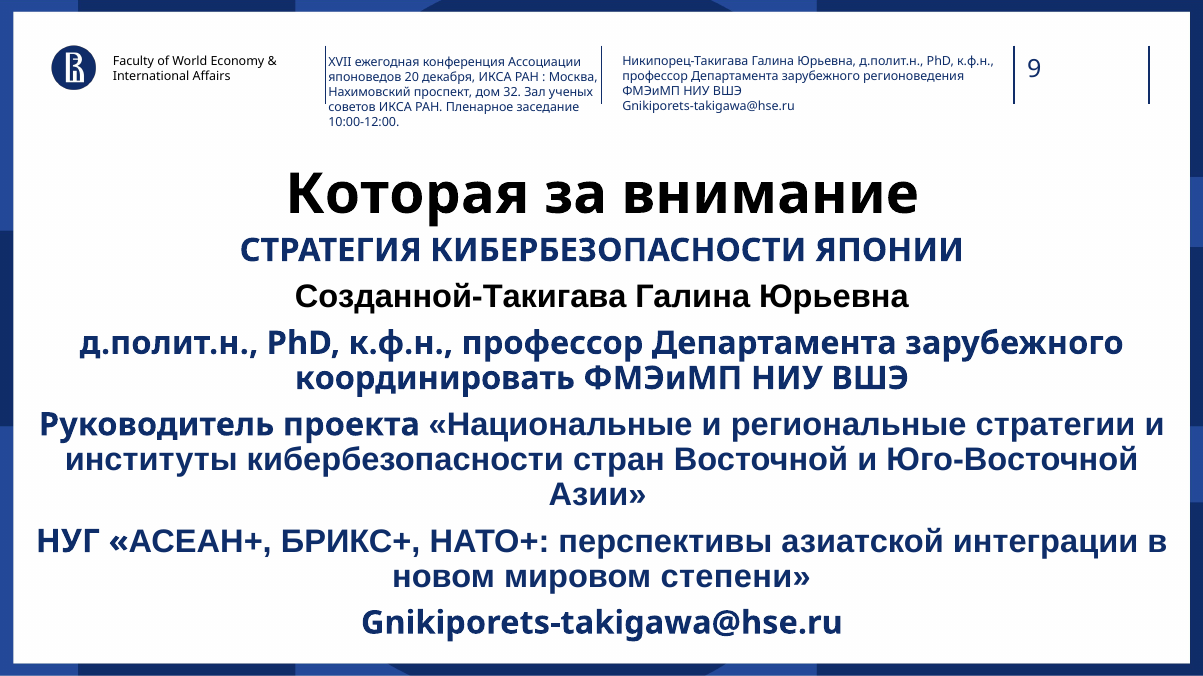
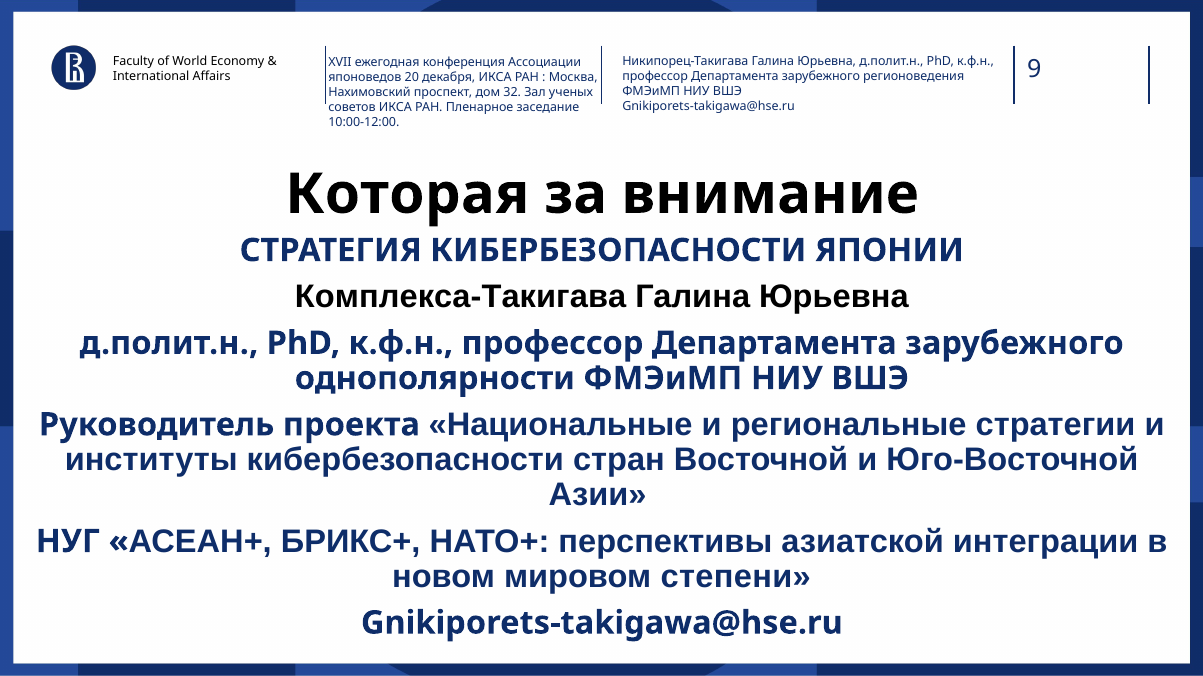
Созданной-Такигава: Созданной-Такигава -> Комплекса-Такигава (461, 297)
координировать: координировать -> однополярности (435, 379)
